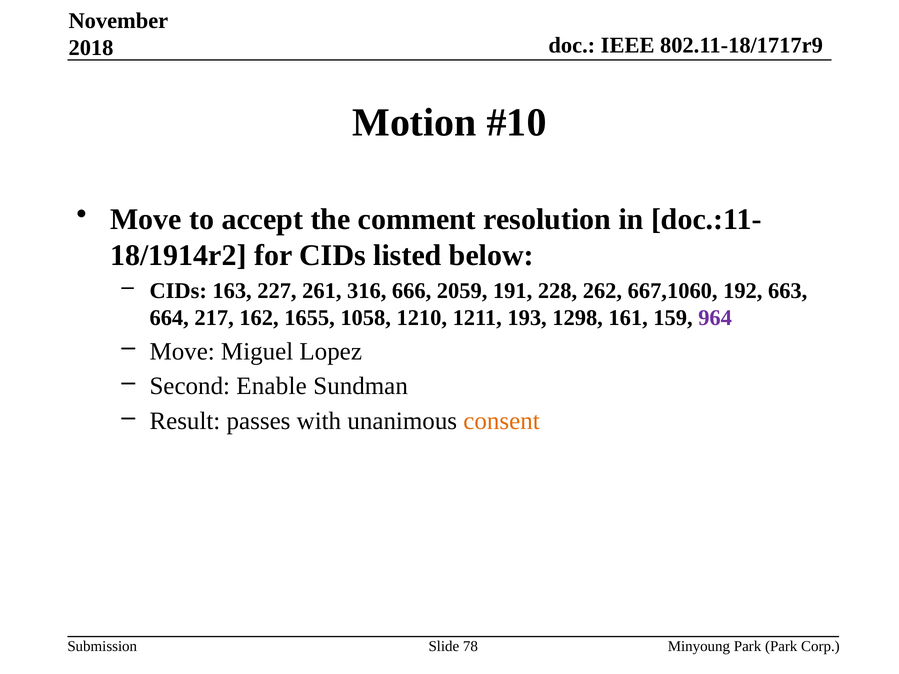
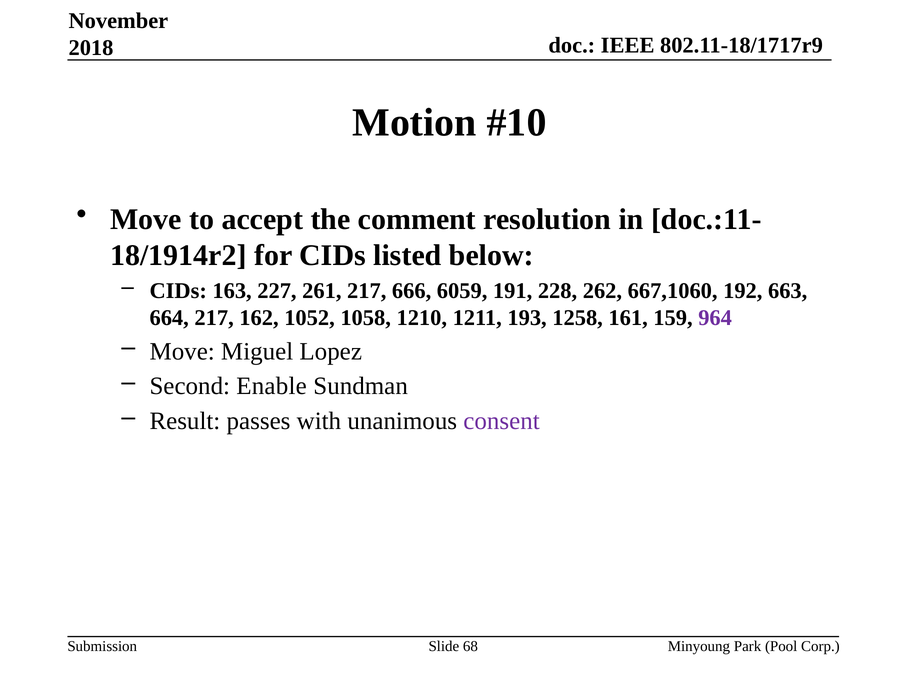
261 316: 316 -> 217 (367, 291)
2059: 2059 -> 6059 (462, 291)
1655: 1655 -> 1052 (310, 318)
1298: 1298 -> 1258 (578, 318)
consent colour: orange -> purple (502, 421)
78: 78 -> 68 (470, 647)
Park Park: Park -> Pool (781, 647)
